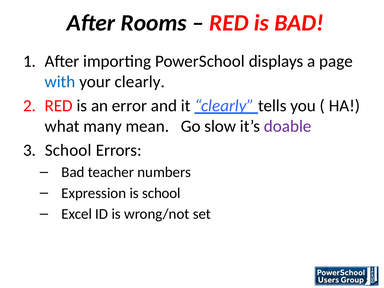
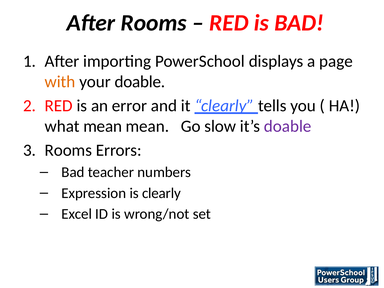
with colour: blue -> orange (60, 82)
your clearly: clearly -> doable (140, 82)
what many: many -> mean (103, 126)
School: School -> Rooms (68, 150)
is school: school -> clearly (161, 193)
